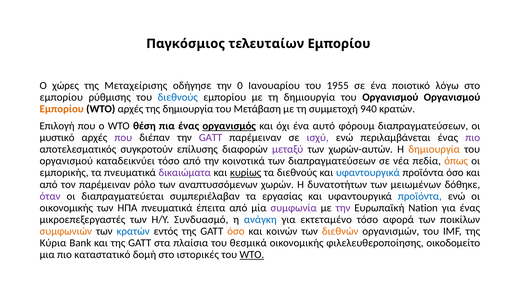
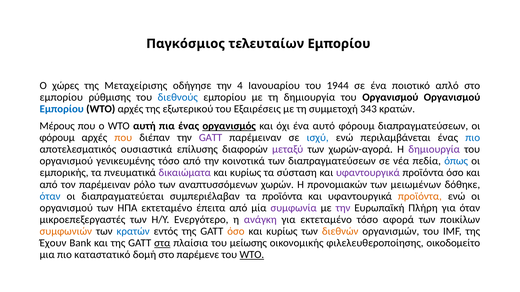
0: 0 -> 4 (240, 86)
1955: 1955 -> 1944 (338, 86)
λόγω: λόγω -> απλό (447, 86)
Εμπορίου colour: orange -> blue (62, 109)
της δημιουργία: δημιουργία -> εξωτερικού (188, 109)
Μετάβαση: Μετάβαση -> Εξαιρέσεις (257, 109)
940: 940 -> 343 (369, 109)
Επιλογή: Επιλογή -> Μέρους (57, 126)
θέση: θέση -> αυτή (144, 126)
μυστικό: μυστικό -> φόρουμ (57, 138)
που colour: purple -> orange (123, 138)
ισχύ colour: purple -> blue (318, 138)
πιο colour: purple -> blue (473, 138)
συγκροτούν: συγκροτούν -> ουσιαστικά (147, 150)
χωρών-αυτών: χωρών-αυτών -> χωρών-αγορά (361, 150)
δημιουργία colour: orange -> purple (434, 150)
καταδεικνύει: καταδεικνύει -> γενικευμένης (126, 161)
όπως colour: orange -> blue (456, 161)
κυρίως underline: present -> none (246, 173)
τα διεθνούς: διεθνούς -> σύσταση (297, 173)
υφαντουργικά colour: blue -> purple (368, 173)
δυνατοτήτων: δυνατοτήτων -> προνομιακών (337, 185)
όταν colour: purple -> blue (50, 196)
τα εργασίας: εργασίας -> προϊόντα (282, 196)
προϊόντα colour: blue -> orange (420, 196)
οικονομικής: οικονομικής -> οργανισμού (66, 208)
ΗΠΑ πνευματικά: πνευματικά -> εκτεταμένο (167, 208)
Nation: Nation -> Πλήρη (423, 208)
για ένας: ένας -> όταν (470, 208)
Συνδυασμό: Συνδυασμό -> Ενεργότερο (201, 220)
ανάγκη colour: blue -> purple (260, 220)
κοινών: κοινών -> κυρίως (282, 232)
Κύρια: Κύρια -> Έχουν (53, 243)
στα underline: none -> present (162, 243)
θεσμικά: θεσμικά -> μείωσης (248, 243)
ιστορικές: ιστορικές -> παρέμενε (198, 255)
